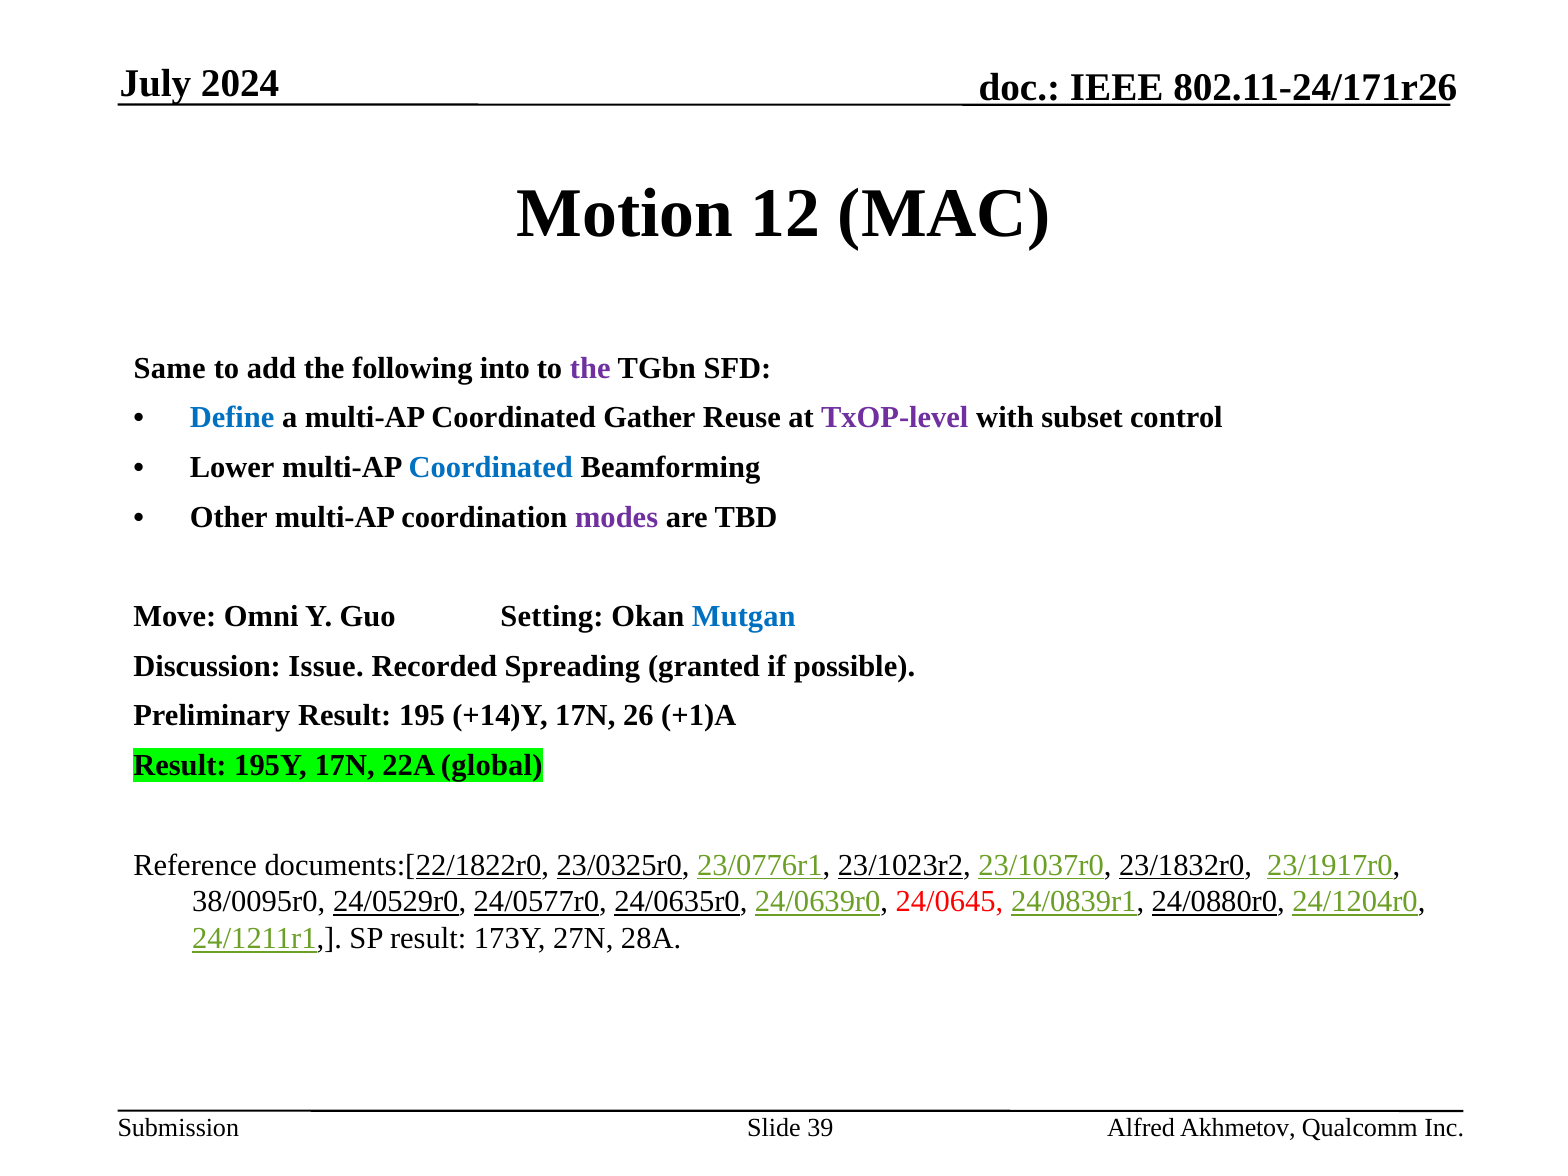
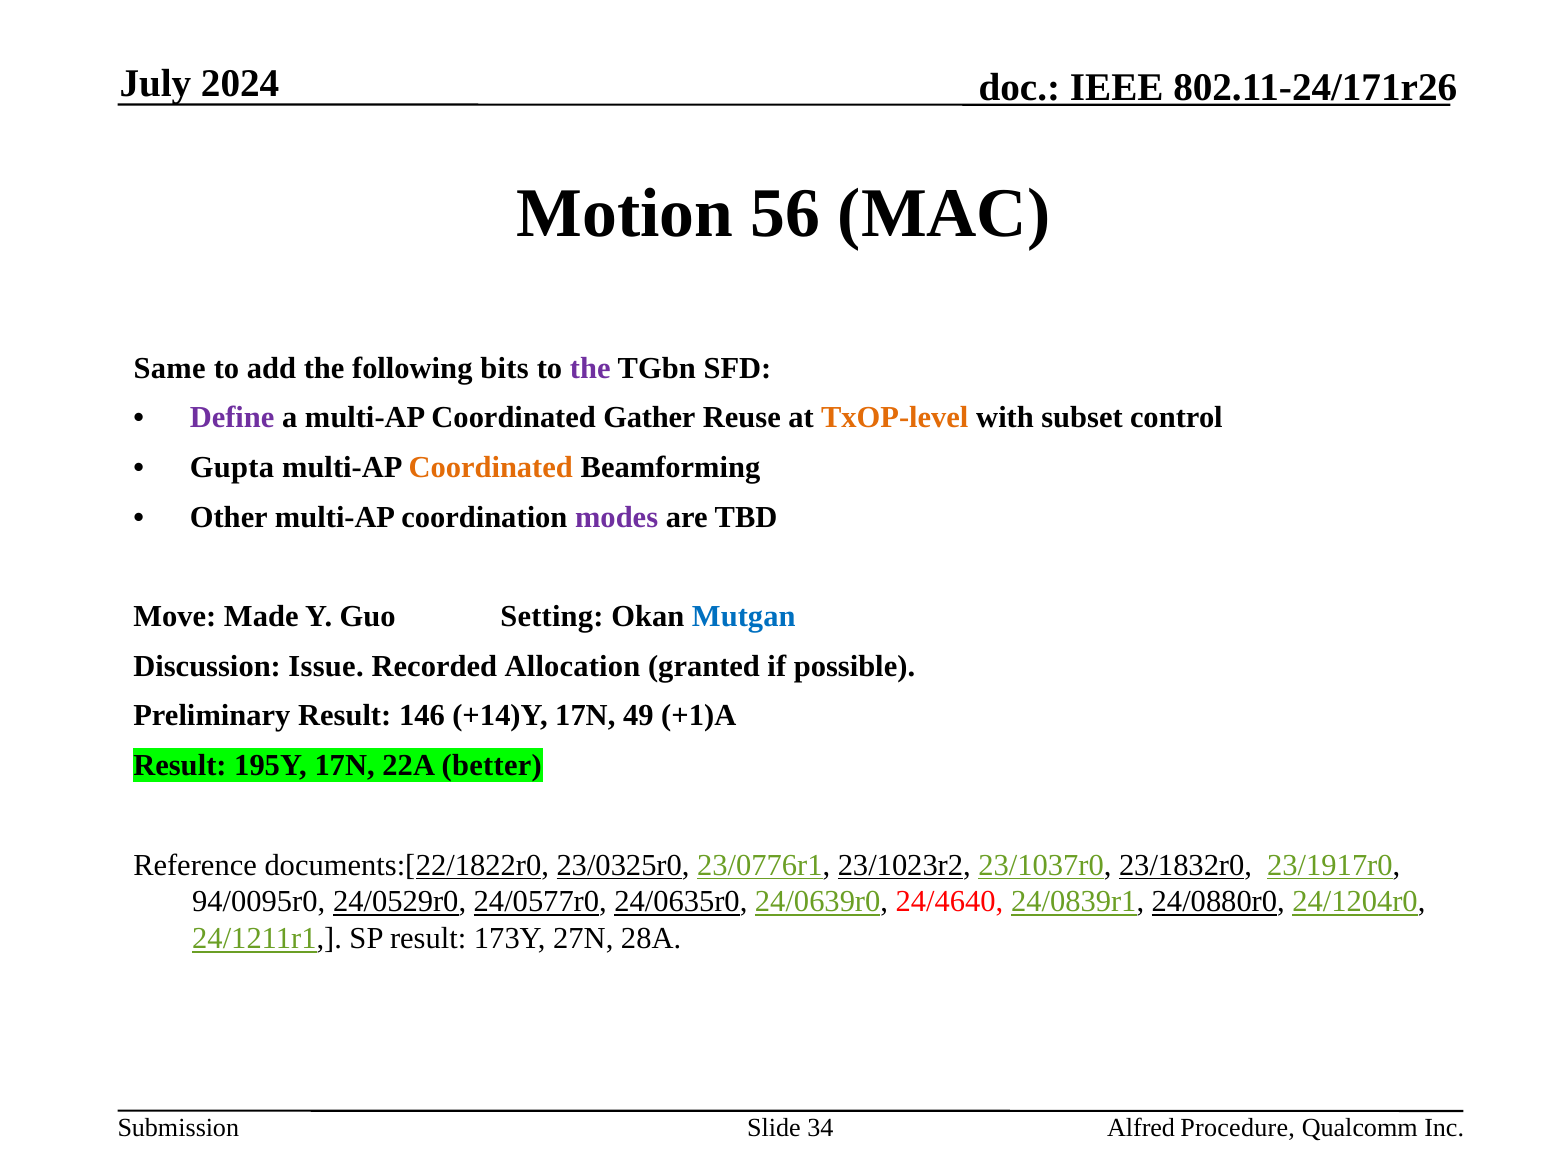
12: 12 -> 56 (785, 214)
into: into -> bits (505, 368)
Define colour: blue -> purple (232, 418)
TxOP-level colour: purple -> orange (895, 418)
Lower: Lower -> Gupta (232, 467)
Coordinated colour: blue -> orange (491, 467)
Omni: Omni -> Made (261, 617)
Spreading: Spreading -> Allocation (572, 666)
195: 195 -> 146 (422, 716)
26: 26 -> 49 (638, 716)
global: global -> better (492, 766)
38/0095r0: 38/0095r0 -> 94/0095r0 (259, 902)
24/0645: 24/0645 -> 24/4640 (949, 902)
39: 39 -> 34 (820, 1128)
Akhmetov: Akhmetov -> Procedure (1238, 1128)
